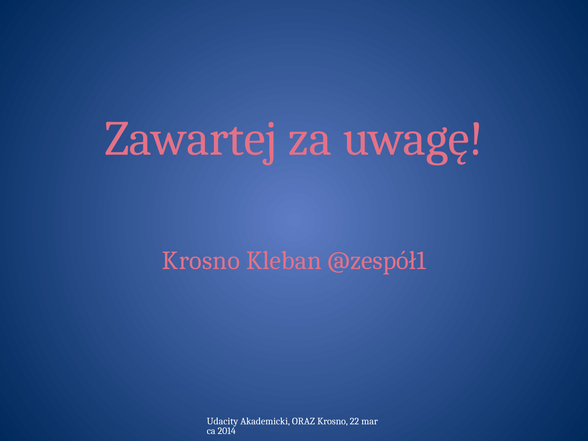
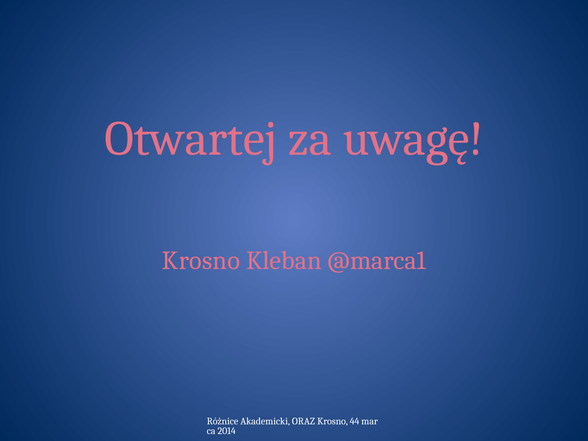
Zawartej: Zawartej -> Otwartej (191, 139)
@zespół1: @zespół1 -> @marca1 (377, 261)
Udacity: Udacity -> Różnice (223, 421)
22: 22 -> 44 (355, 421)
